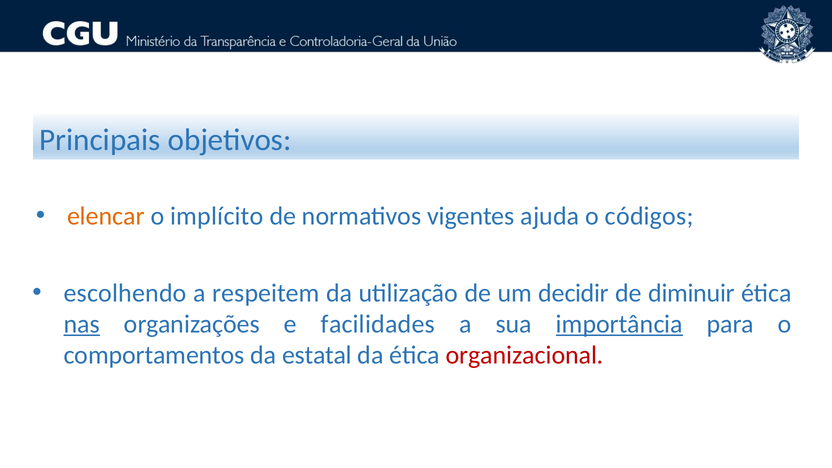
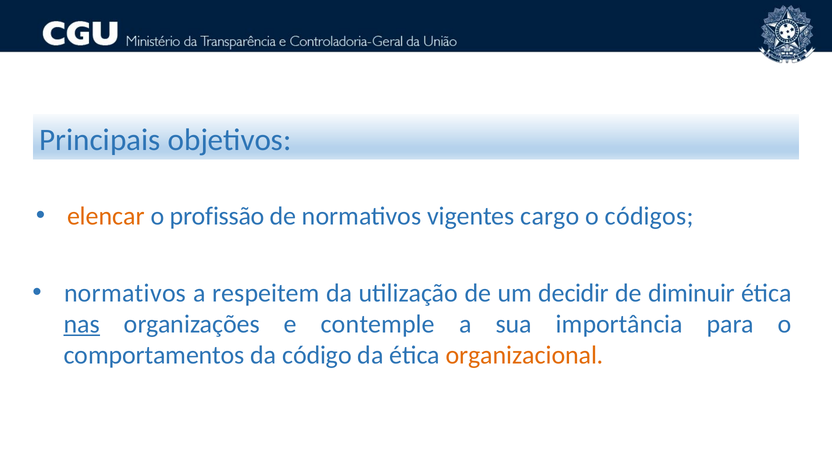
implícito: implícito -> profissão (217, 216)
ajuda: ajuda -> cargo (550, 216)
escolhendo: escolhendo -> normativos (125, 293)
facilidades: facilidades -> contemple (378, 324)
importância underline: present -> none (619, 324)
estatal: estatal -> código (317, 355)
organizacional colour: red -> orange (525, 355)
